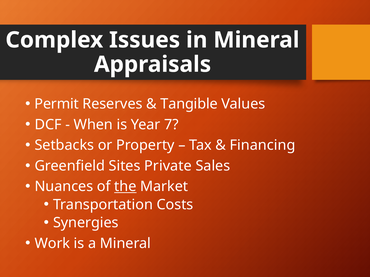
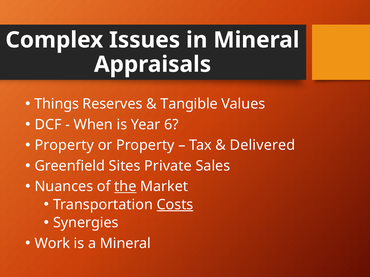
Permit: Permit -> Things (57, 104)
7: 7 -> 6 (171, 125)
Setbacks: Setbacks -> Property (64, 145)
Financing: Financing -> Delivered (262, 145)
Costs underline: none -> present (175, 205)
